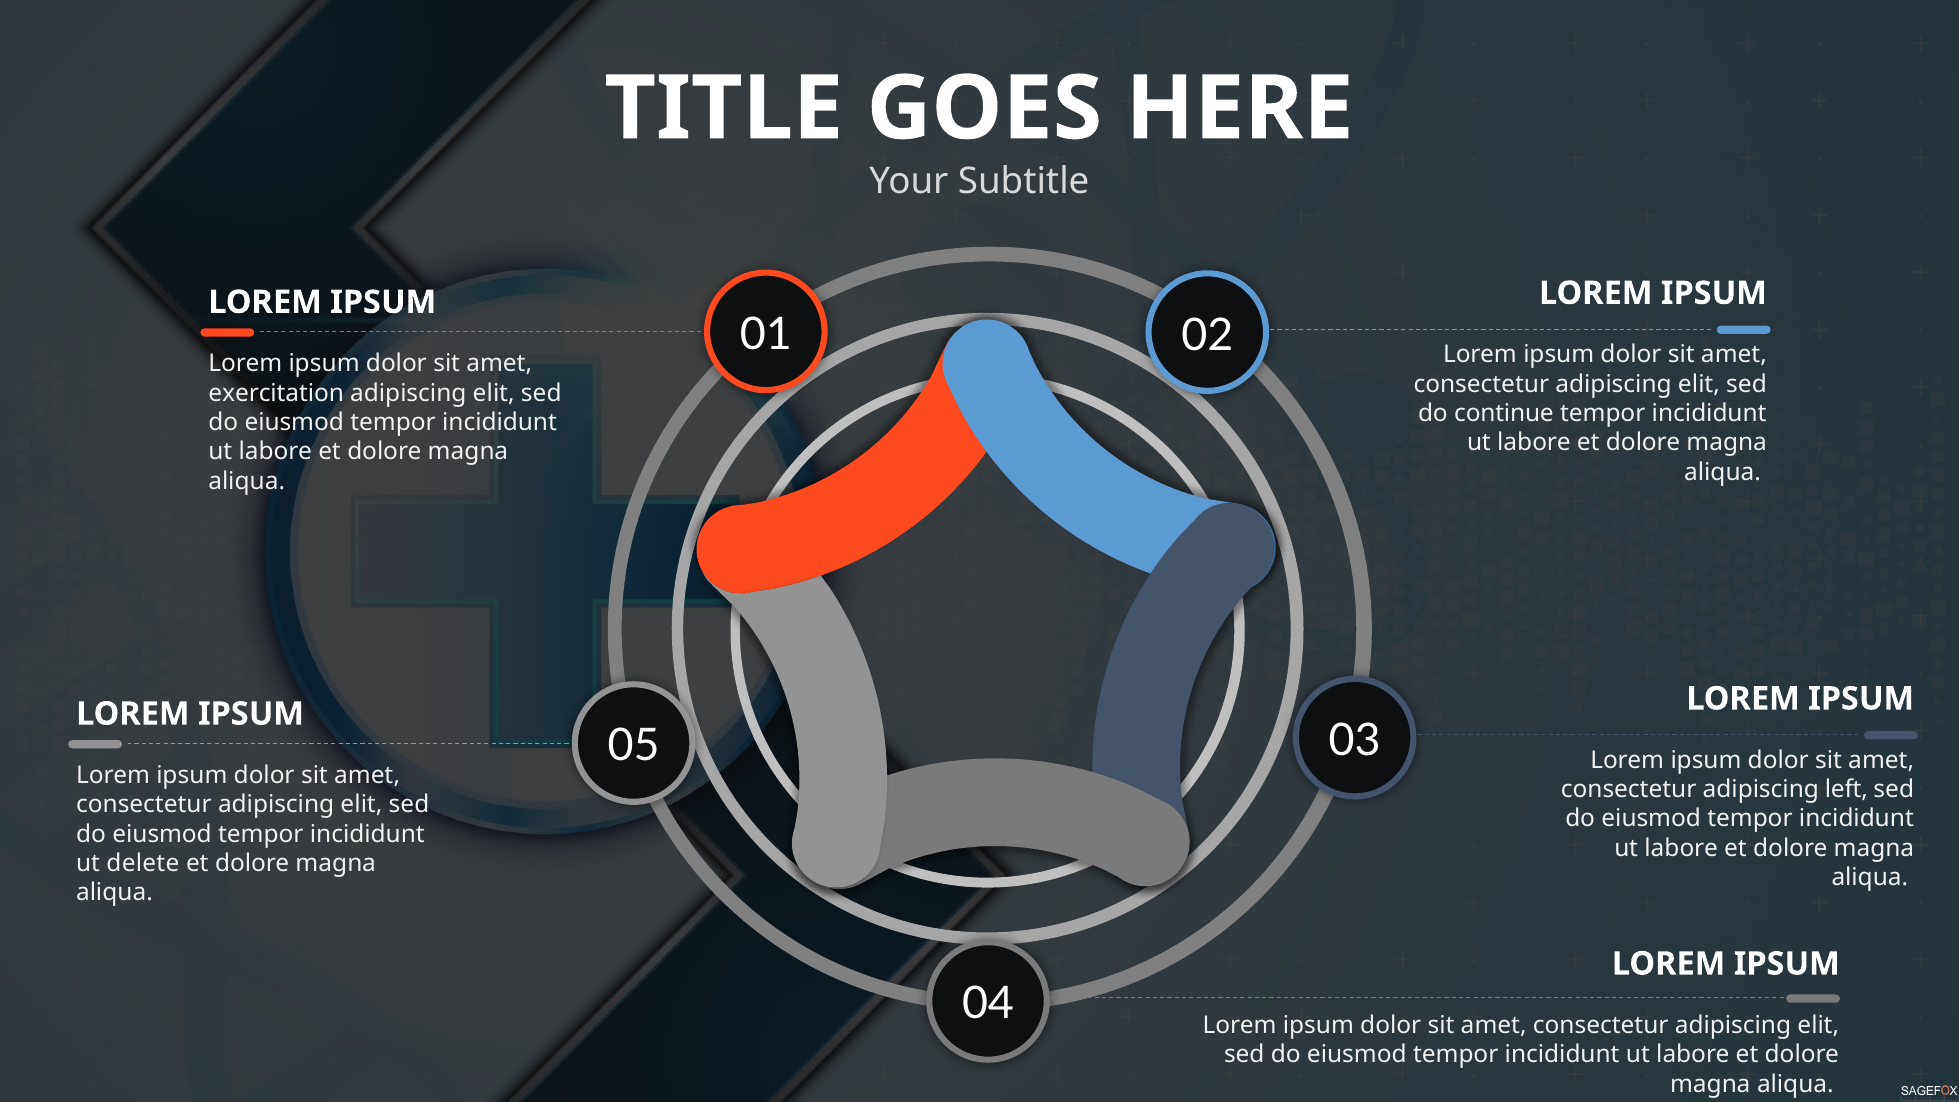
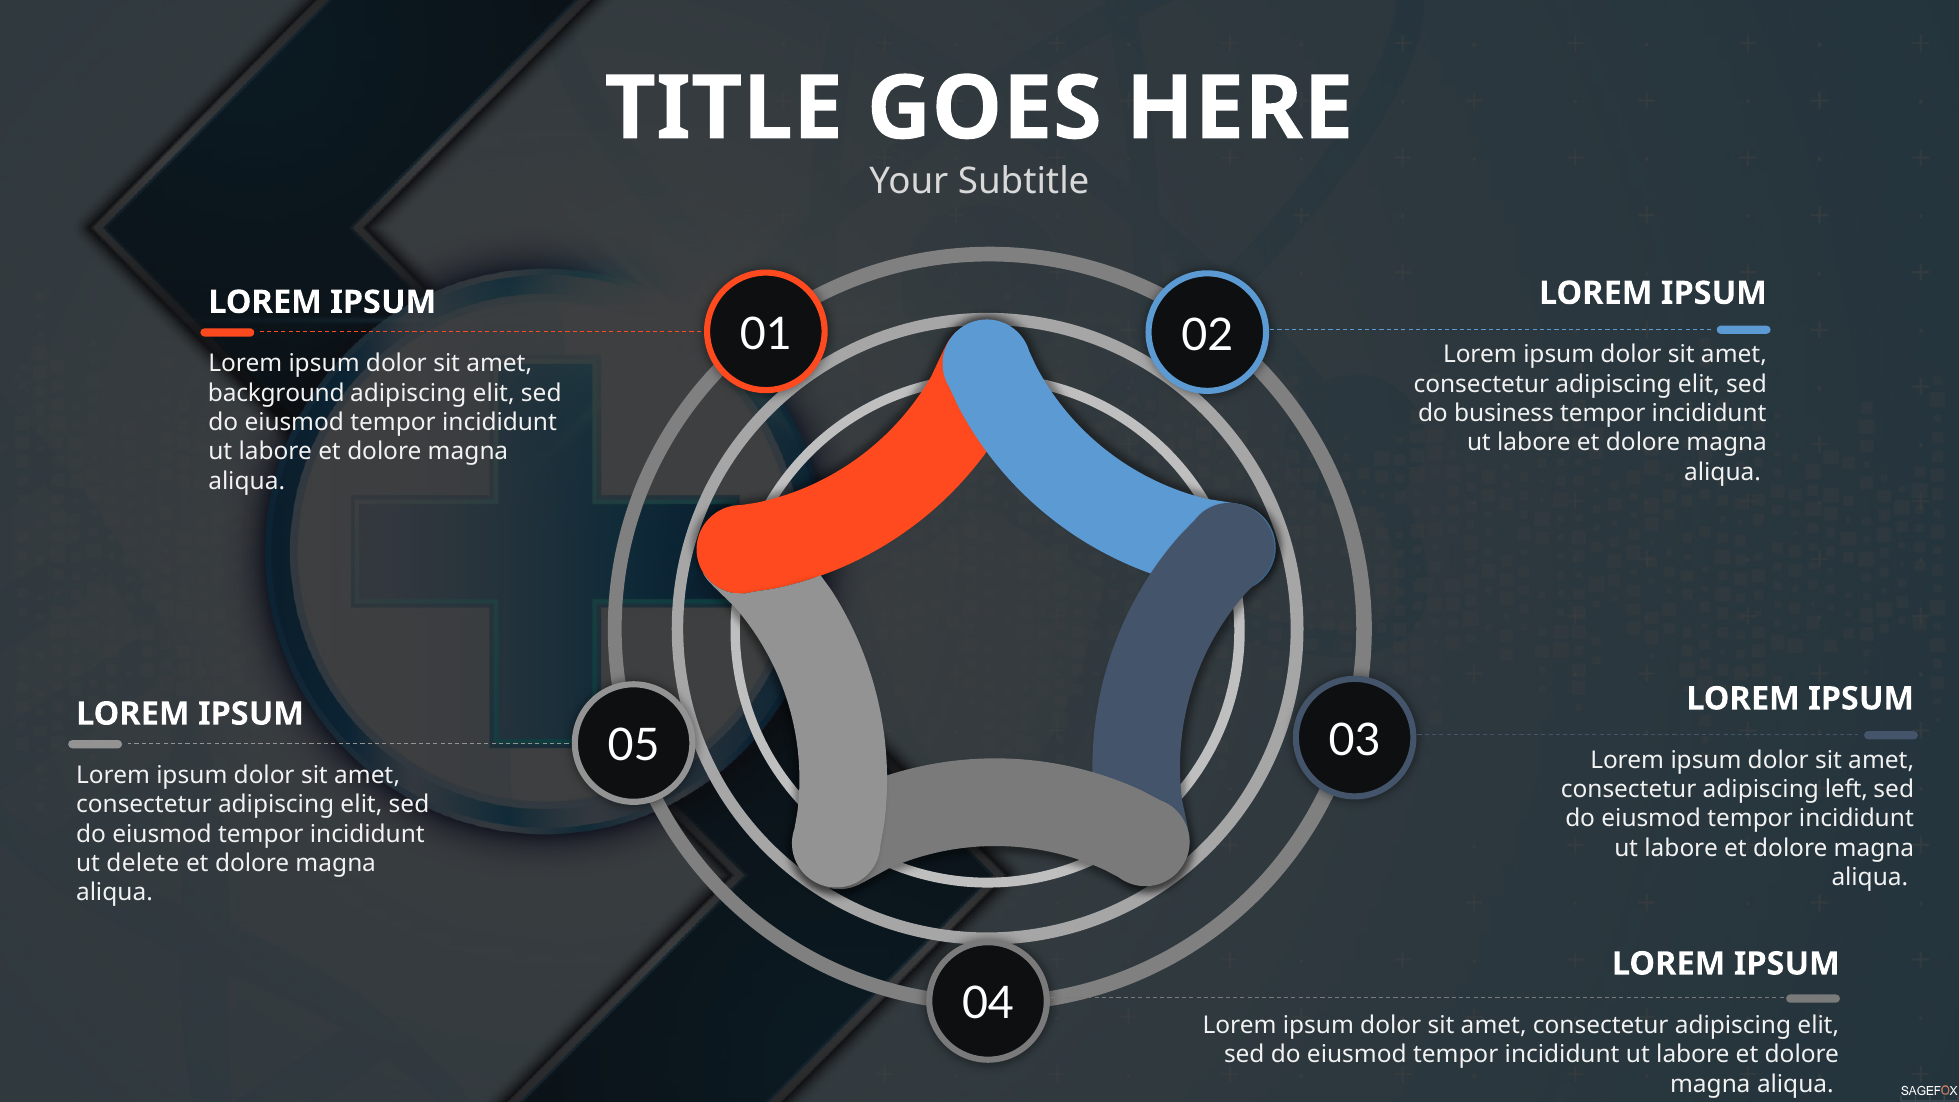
exercitation: exercitation -> background (276, 393)
continue: continue -> business (1504, 413)
